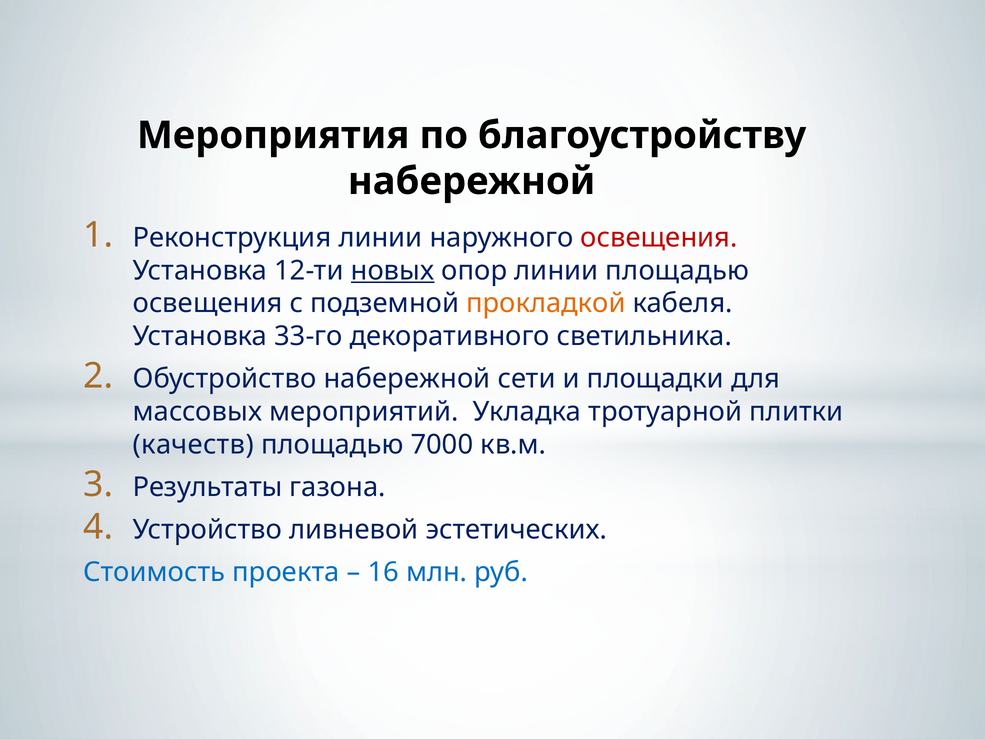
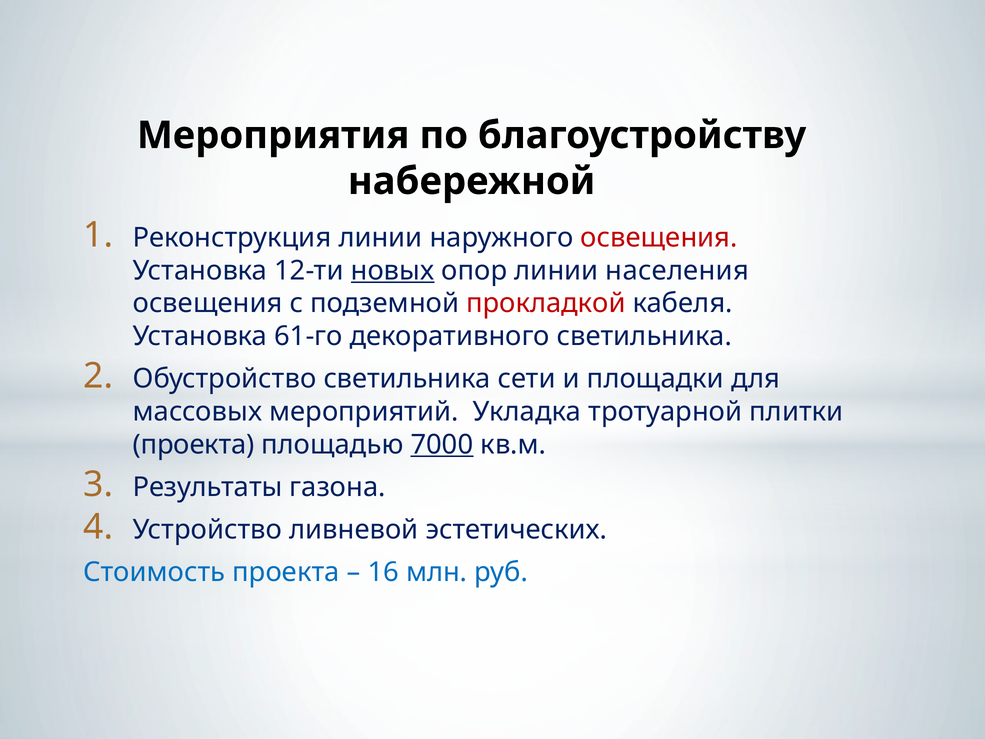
линии площадью: площадью -> населения (677, 270)
прокладкой colour: orange -> red (546, 303)
33-го: 33-го -> 61-го (308, 336)
Обустройство набережной: набережной -> светильника (407, 379)
качеств: качеств -> проекта (194, 444)
7000 underline: none -> present (442, 444)
